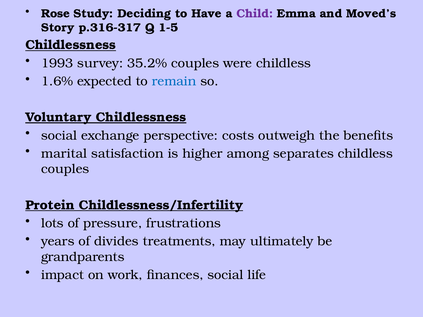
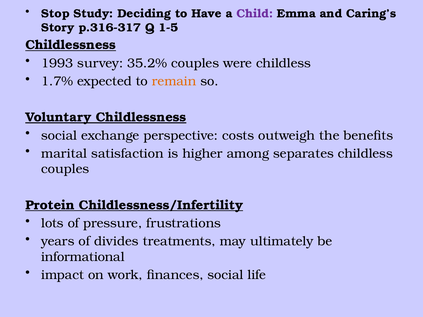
Rose: Rose -> Stop (55, 14)
Moved’s: Moved’s -> Caring’s (371, 14)
1.6%: 1.6% -> 1.7% (57, 81)
remain colour: blue -> orange (174, 81)
grandparents: grandparents -> informational (83, 257)
